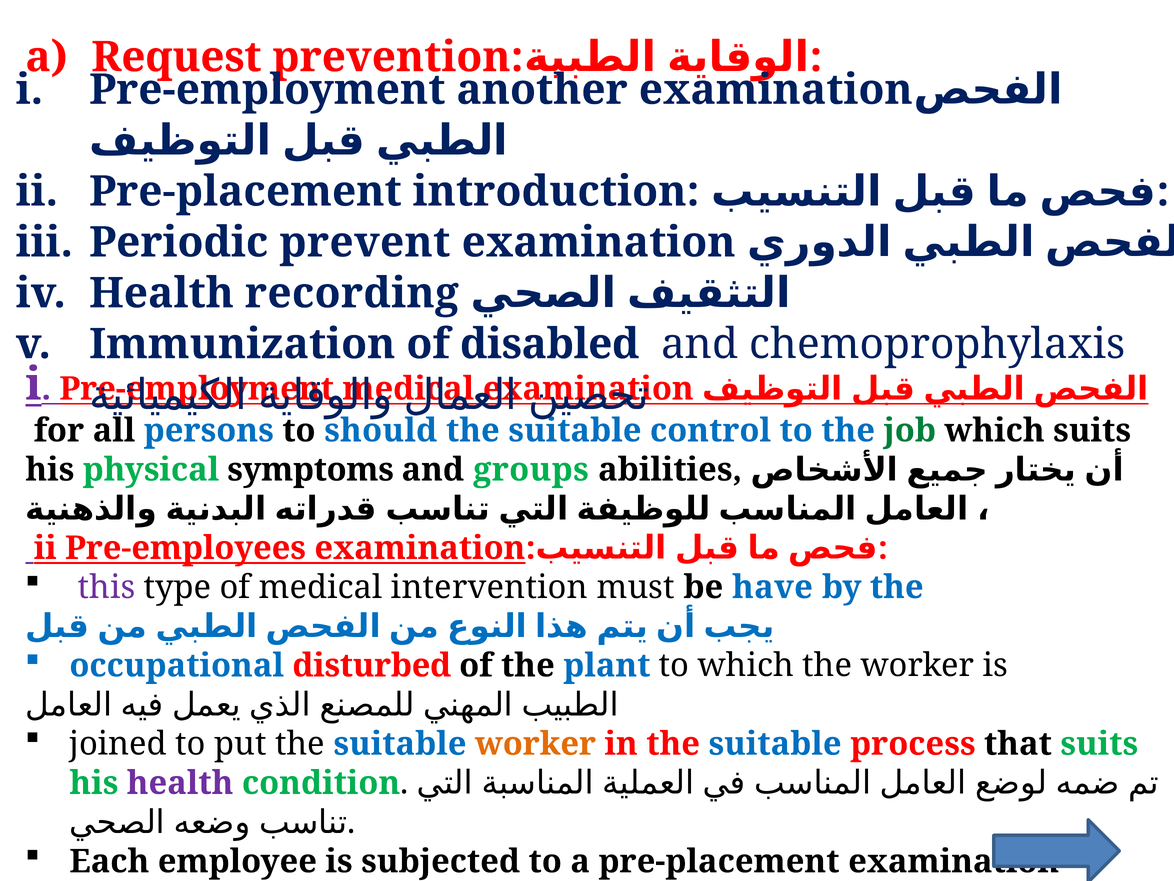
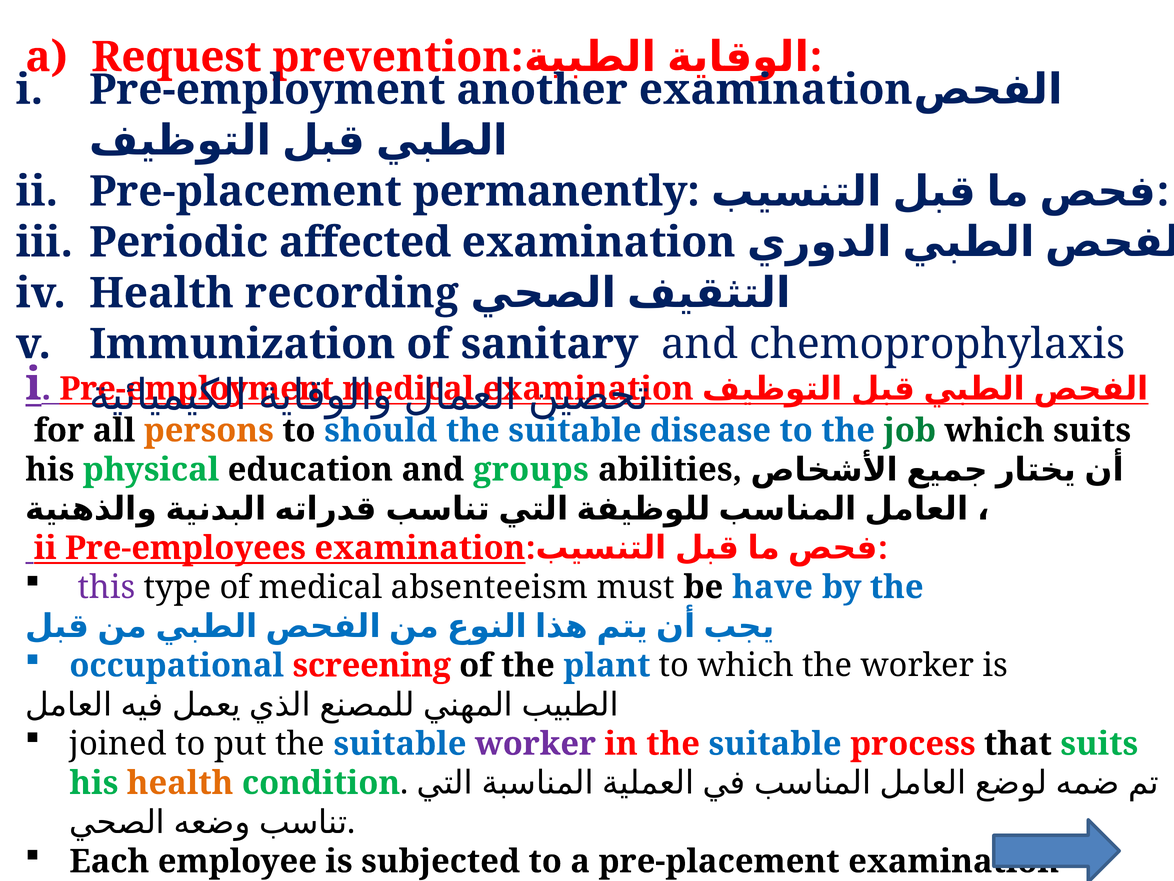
introduction: introduction -> permanently (556, 191)
prevent: prevent -> affected (365, 242)
disabled: disabled -> sanitary (550, 344)
persons colour: blue -> orange (209, 430)
control: control -> disease (711, 430)
symptoms: symptoms -> education (310, 470)
intervention: intervention -> absenteeism (489, 587)
disturbed: disturbed -> screening (372, 665)
worker colour: orange -> purple (535, 744)
health colour: purple -> orange (180, 783)
